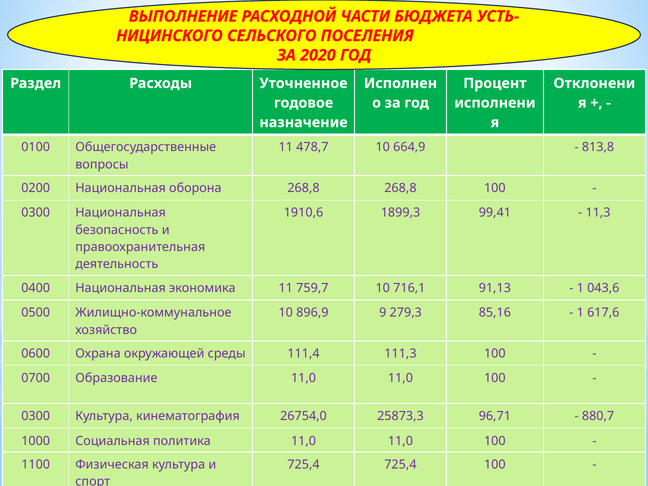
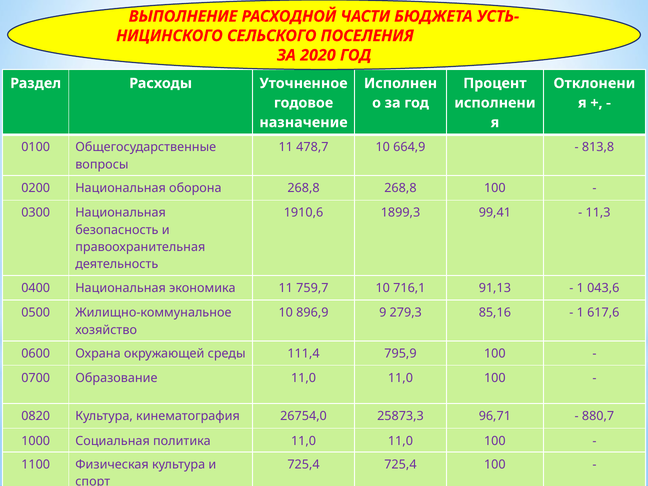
111,3: 111,3 -> 795,9 (400, 354)
0300: 0300 -> 0820 (36, 416)
